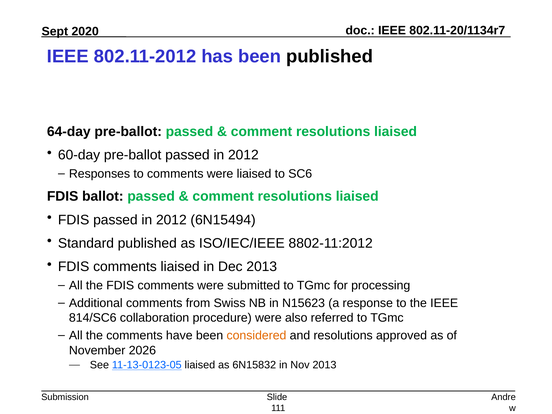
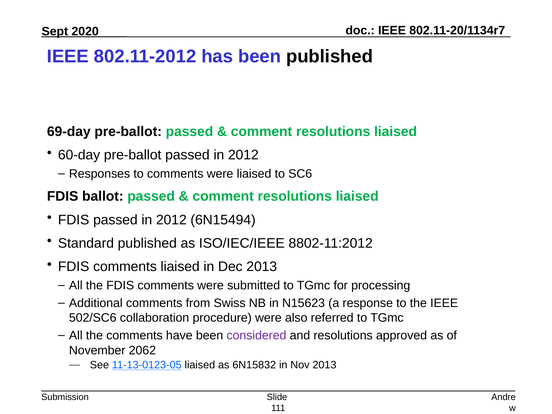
64-day: 64-day -> 69-day (69, 132)
814/SC6: 814/SC6 -> 502/SC6 (93, 318)
considered colour: orange -> purple (256, 336)
2026: 2026 -> 2062 (142, 350)
